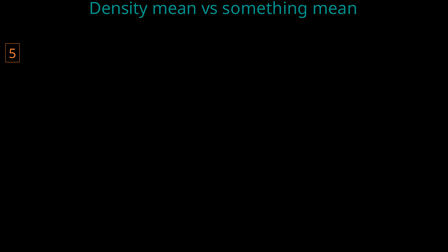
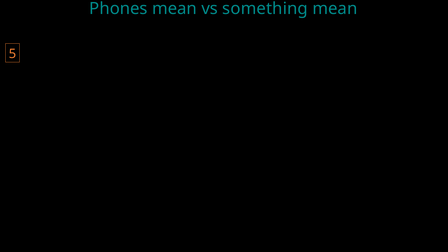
Density: Density -> Phones (118, 9)
